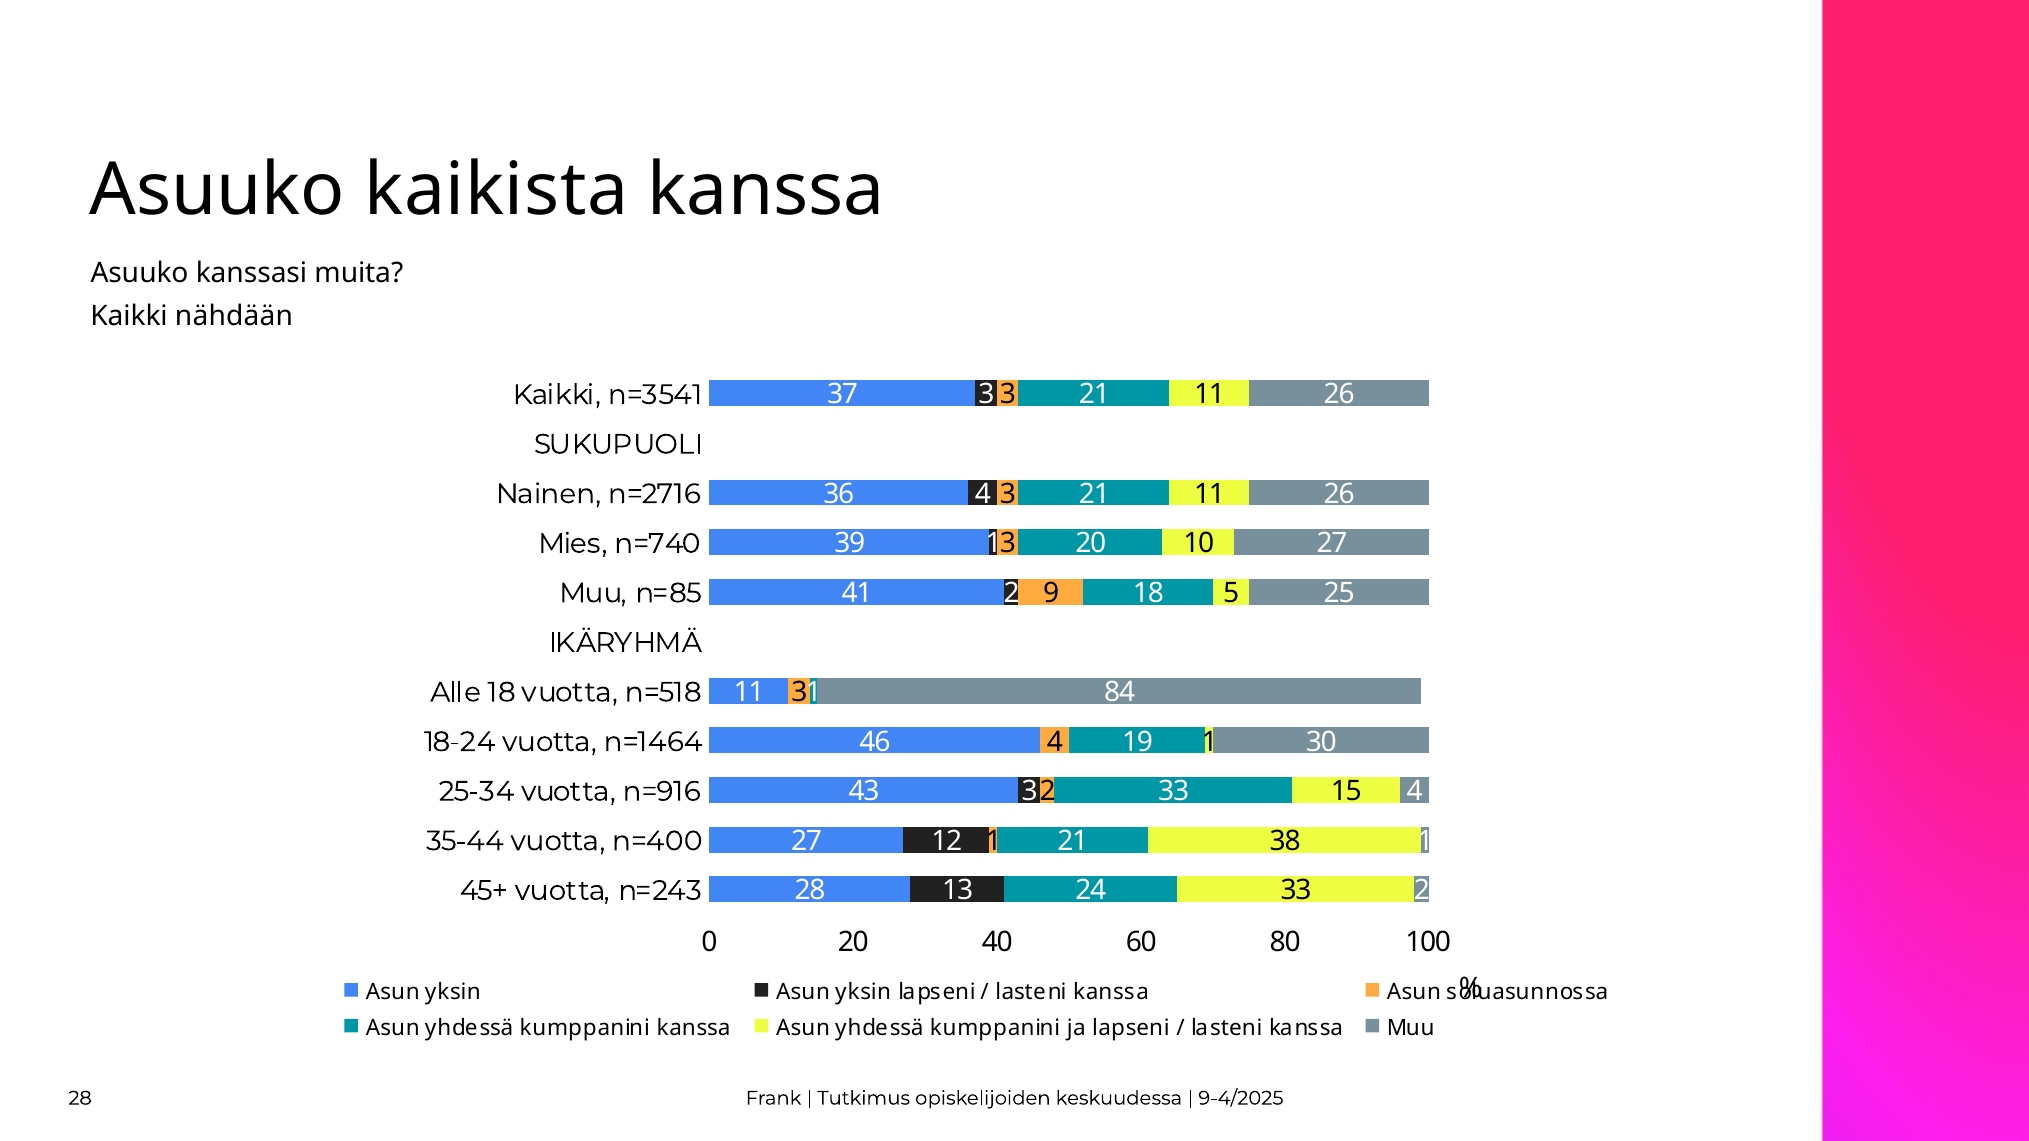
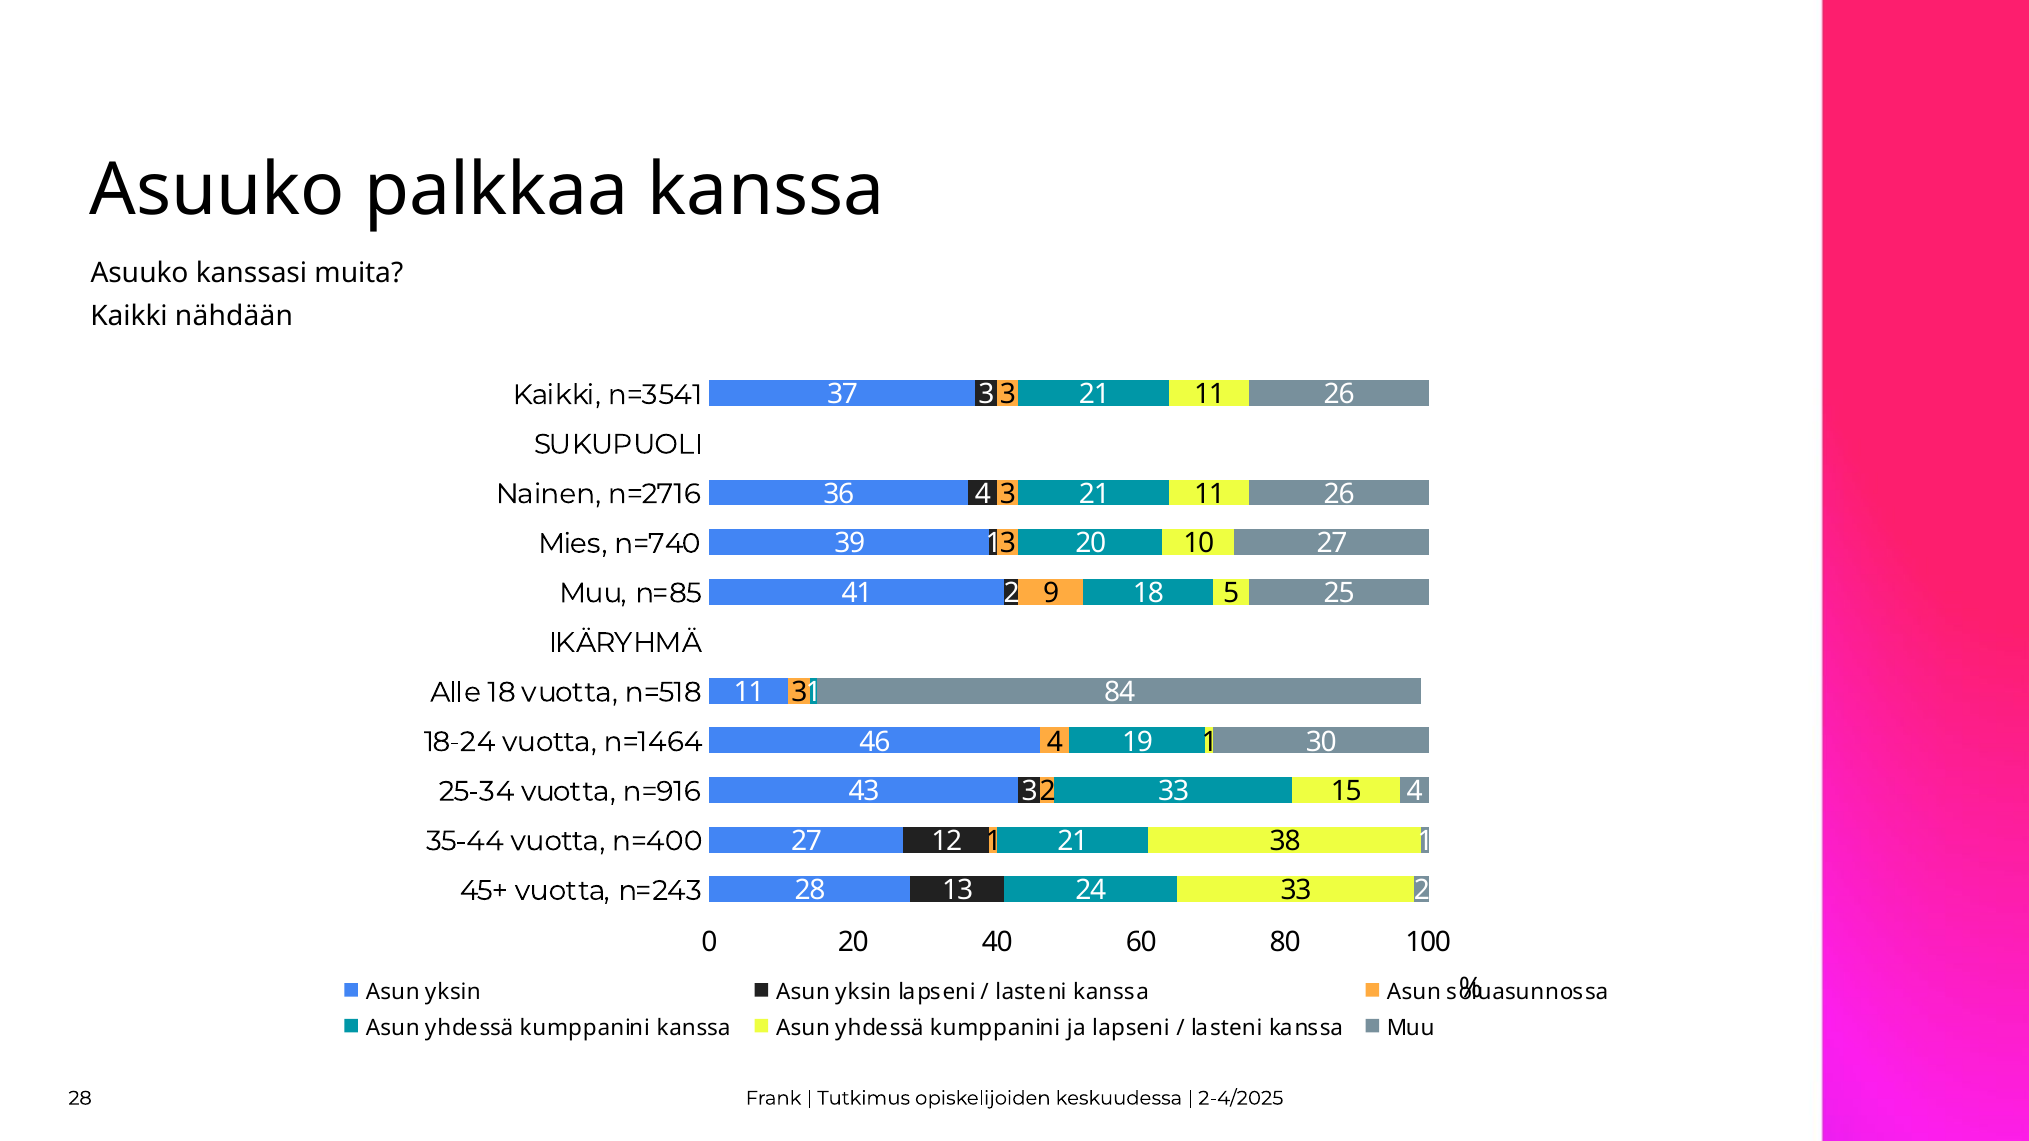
kaikista: kaikista -> palkkaa (497, 190)
9-4/2025: 9-4/2025 -> 2-4/2025 (1241, 1098)
